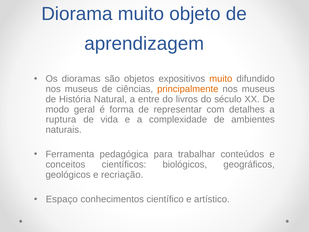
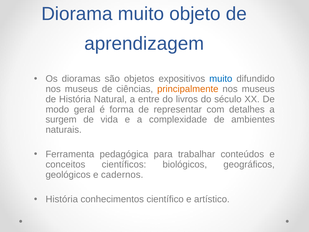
muito colour: orange -> blue (221, 79)
ruptura: ruptura -> surgem (61, 119)
recriação: recriação -> cadernos (122, 174)
Espaço: Espaço -> História (62, 199)
